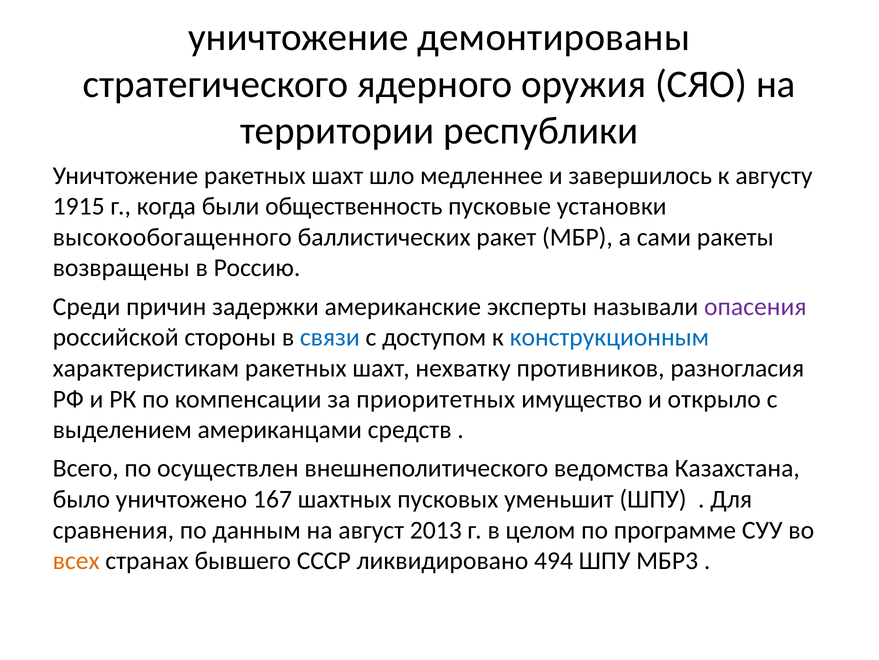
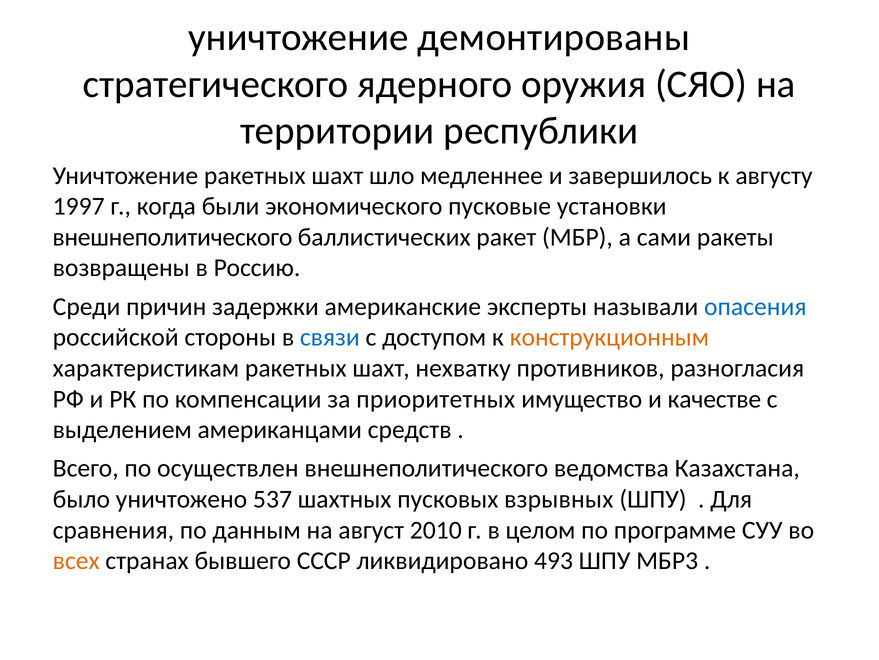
1915: 1915 -> 1997 (79, 206)
общественность: общественность -> экономического (354, 206)
высокообогащенного: высокообогащенного -> внешнеполитического (172, 237)
опасения colour: purple -> blue (755, 306)
конструкционным colour: blue -> orange (609, 337)
открыло: открыло -> качестве (714, 399)
167: 167 -> 537 (272, 499)
уменьшит: уменьшит -> взрывных (559, 499)
2013: 2013 -> 2010 (436, 529)
494: 494 -> 493 (554, 560)
